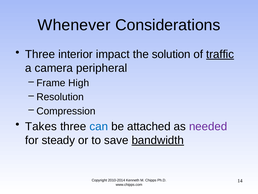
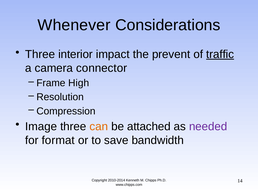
solution: solution -> prevent (171, 54)
peripheral: peripheral -> connector (102, 68)
Takes: Takes -> Image (41, 126)
can colour: blue -> orange (99, 126)
steady: steady -> format (58, 140)
bandwidth underline: present -> none (158, 140)
